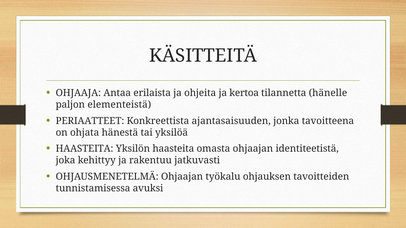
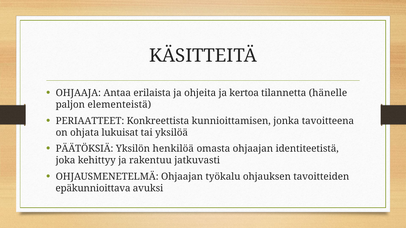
ajantasaisuuden: ajantasaisuuden -> kunnioittamisen (231, 121)
hänestä: hänestä -> lukuisat (120, 133)
HAASTEITA: HAASTEITA -> PÄÄTÖKSIÄ (85, 149)
Yksilön haasteita: haasteita -> henkilöä (173, 149)
tunnistamisessa: tunnistamisessa -> epäkunnioittava (93, 189)
